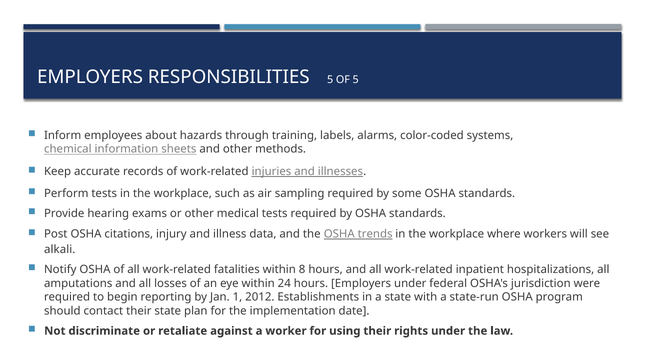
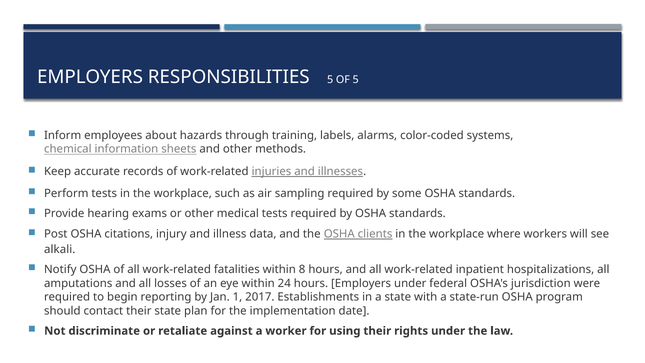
trends: trends -> clients (375, 234)
2012: 2012 -> 2017 (260, 297)
